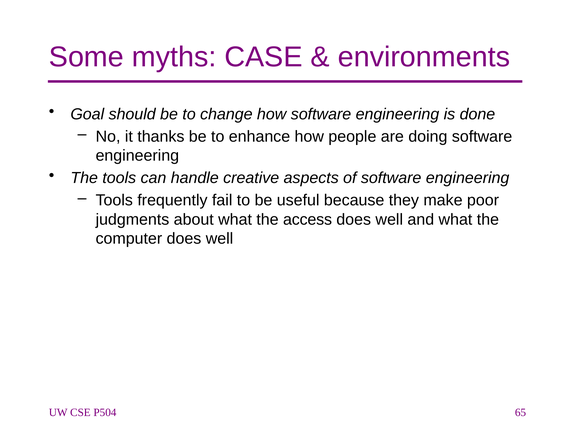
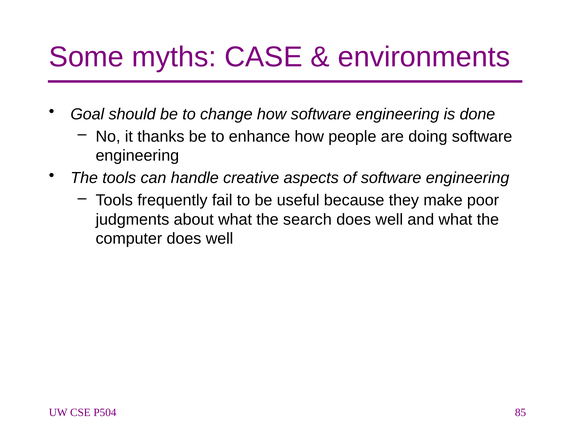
access: access -> search (307, 220)
65: 65 -> 85 (521, 413)
